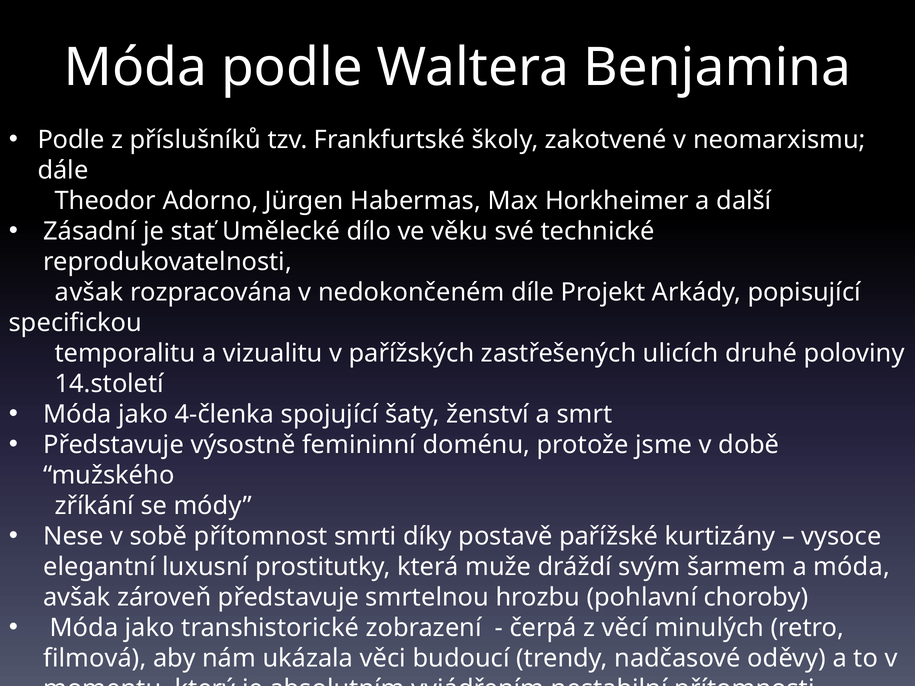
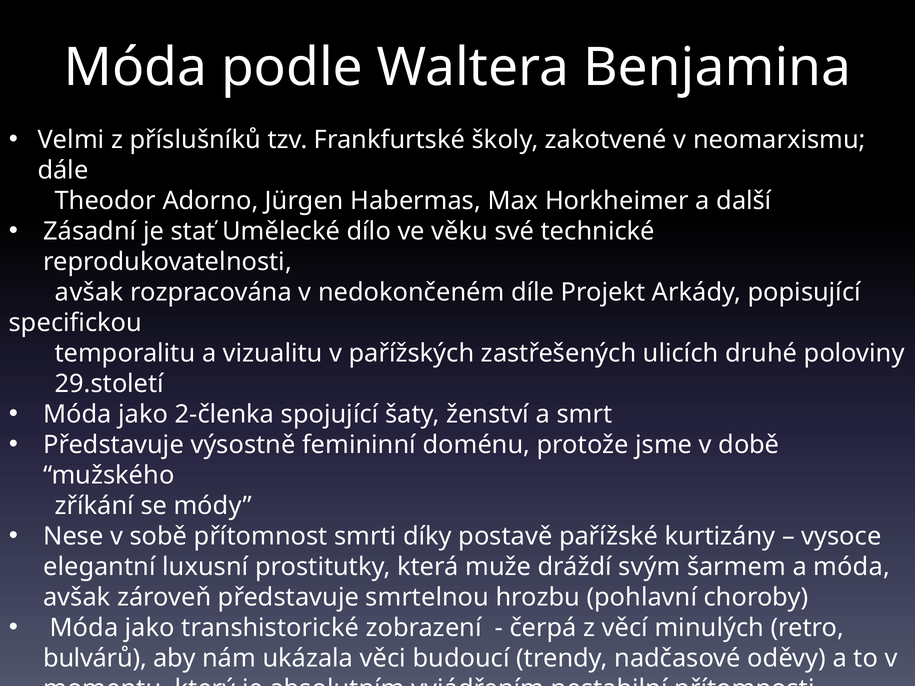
Podle: Podle -> Velmi (71, 140)
14.století: 14.století -> 29.století (109, 384)
4-členka: 4-členka -> 2-členka (224, 415)
filmová: filmová -> bulvárů (95, 659)
